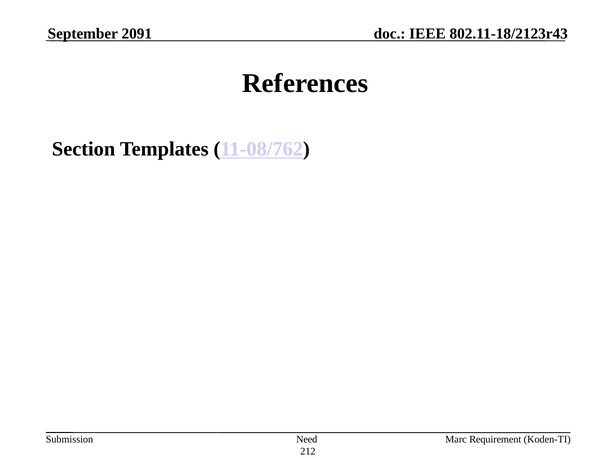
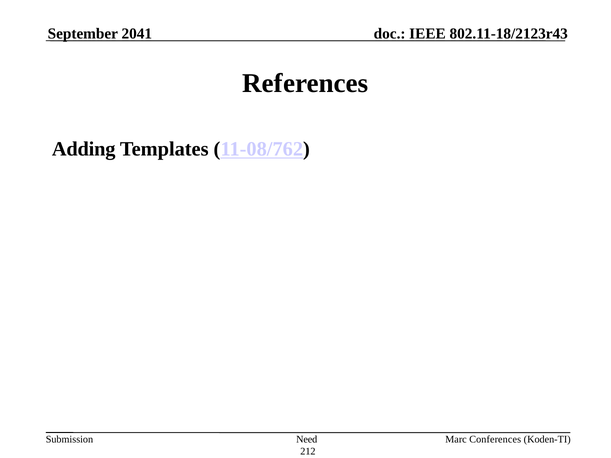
2091: 2091 -> 2041 (137, 34)
Section: Section -> Adding (84, 149)
Requirement: Requirement -> Conferences (495, 439)
